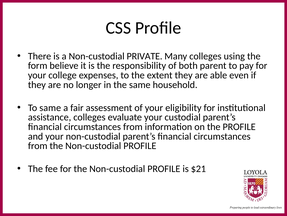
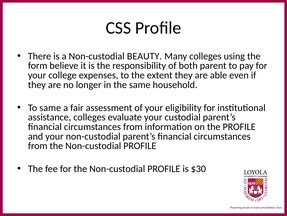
PRIVATE: PRIVATE -> BEAUTY (144, 56)
$21: $21 -> $30 (198, 168)
